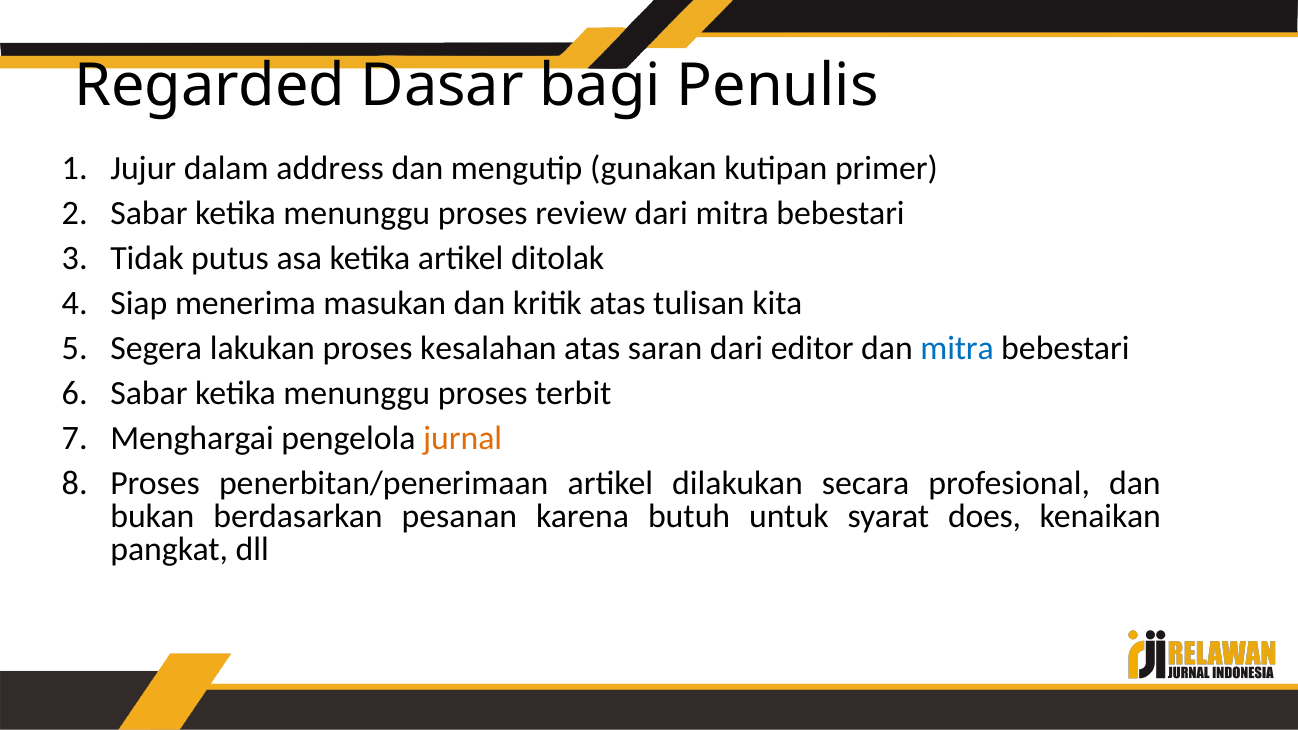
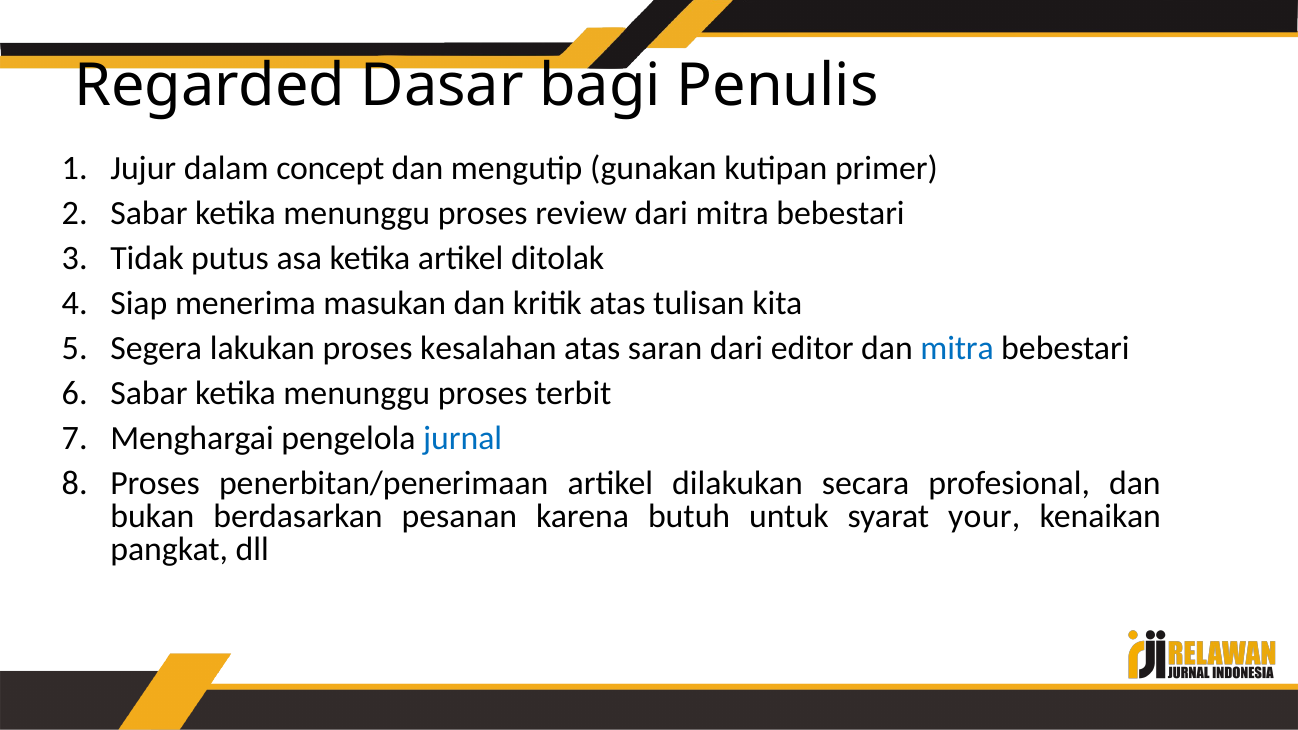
address: address -> concept (330, 168)
jurnal colour: orange -> blue (463, 438)
does: does -> your (984, 516)
